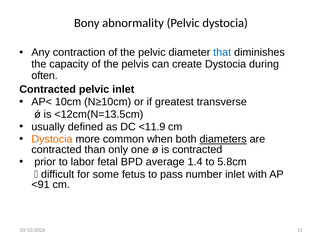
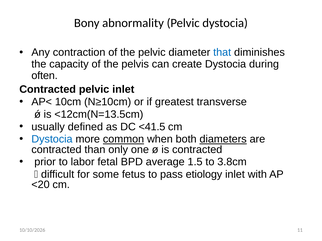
<11.9: <11.9 -> <41.5 (152, 127)
Dystocia colour: orange -> blue (52, 139)
common underline: none -> present (124, 139)
1.4: 1.4 -> 1.5 (195, 162)
5.8cm: 5.8cm -> 3.8cm (232, 162)
number: number -> etiology (204, 175)
<91: <91 -> <20 (41, 185)
